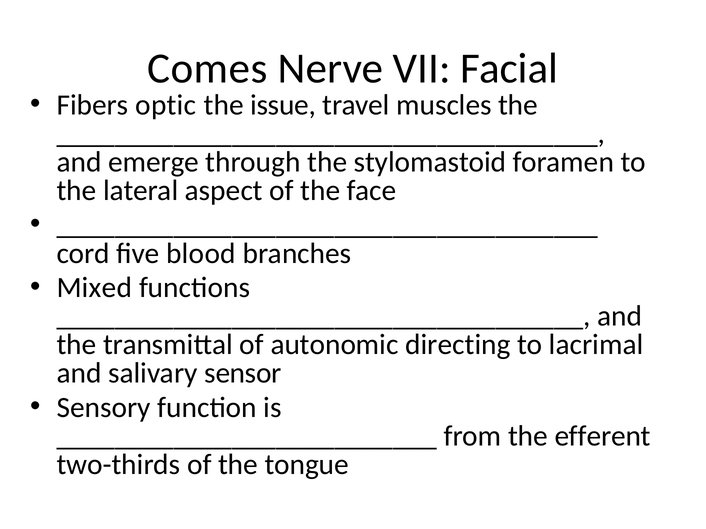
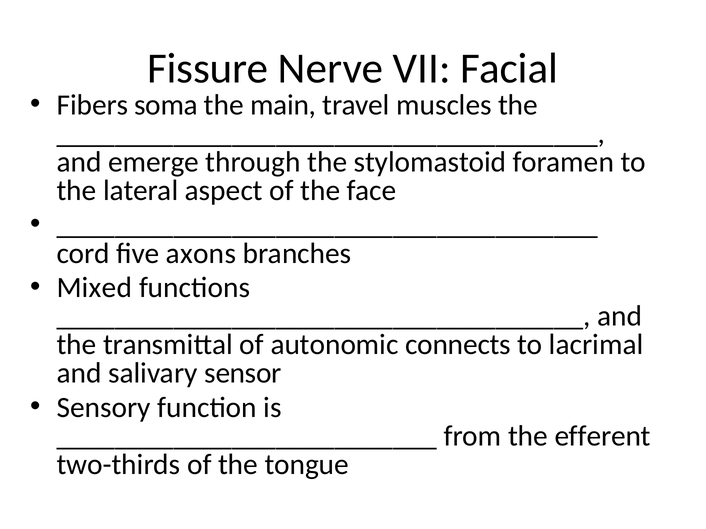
Comes: Comes -> Fissure (208, 68)
optic: optic -> soma (166, 105)
issue: issue -> main (283, 105)
blood: blood -> axons (201, 254)
directing: directing -> connects (458, 345)
